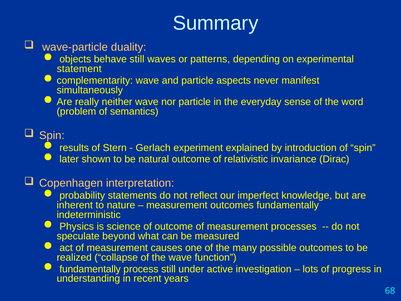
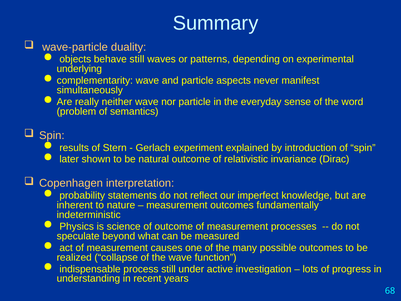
statement: statement -> underlying (79, 69)
fundamentally: fundamentally -> indispensable (90, 269)
